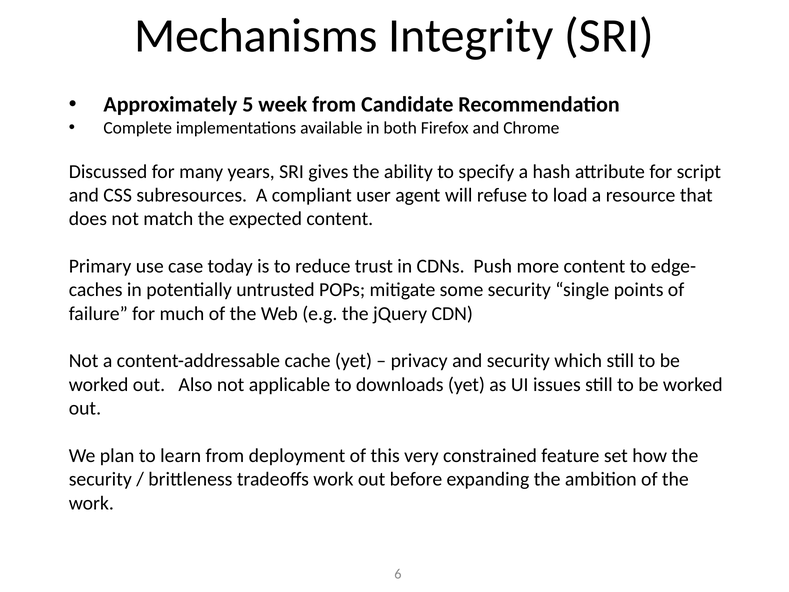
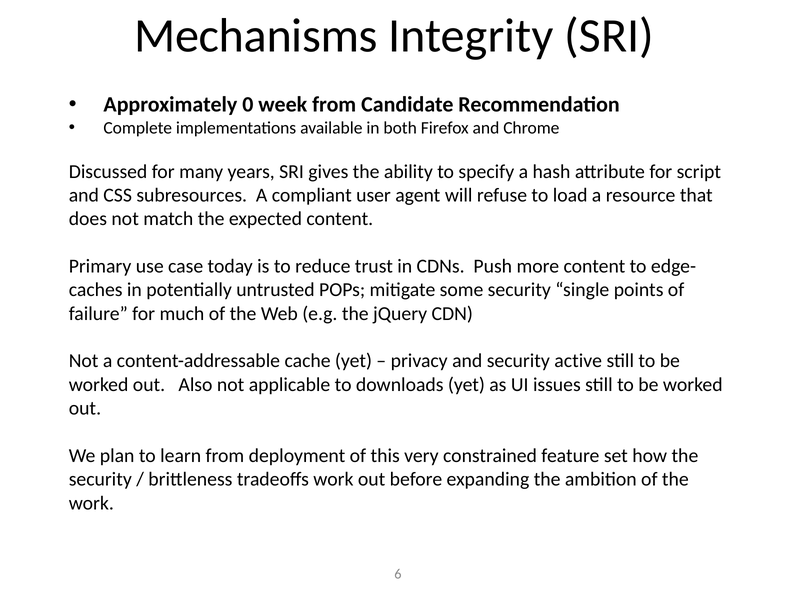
5: 5 -> 0 (248, 105)
which: which -> active (578, 361)
